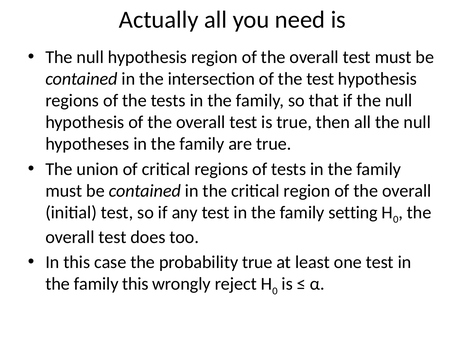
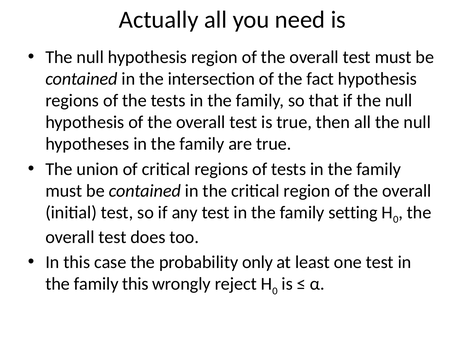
the test: test -> fact (320, 79)
probability true: true -> only (257, 262)
